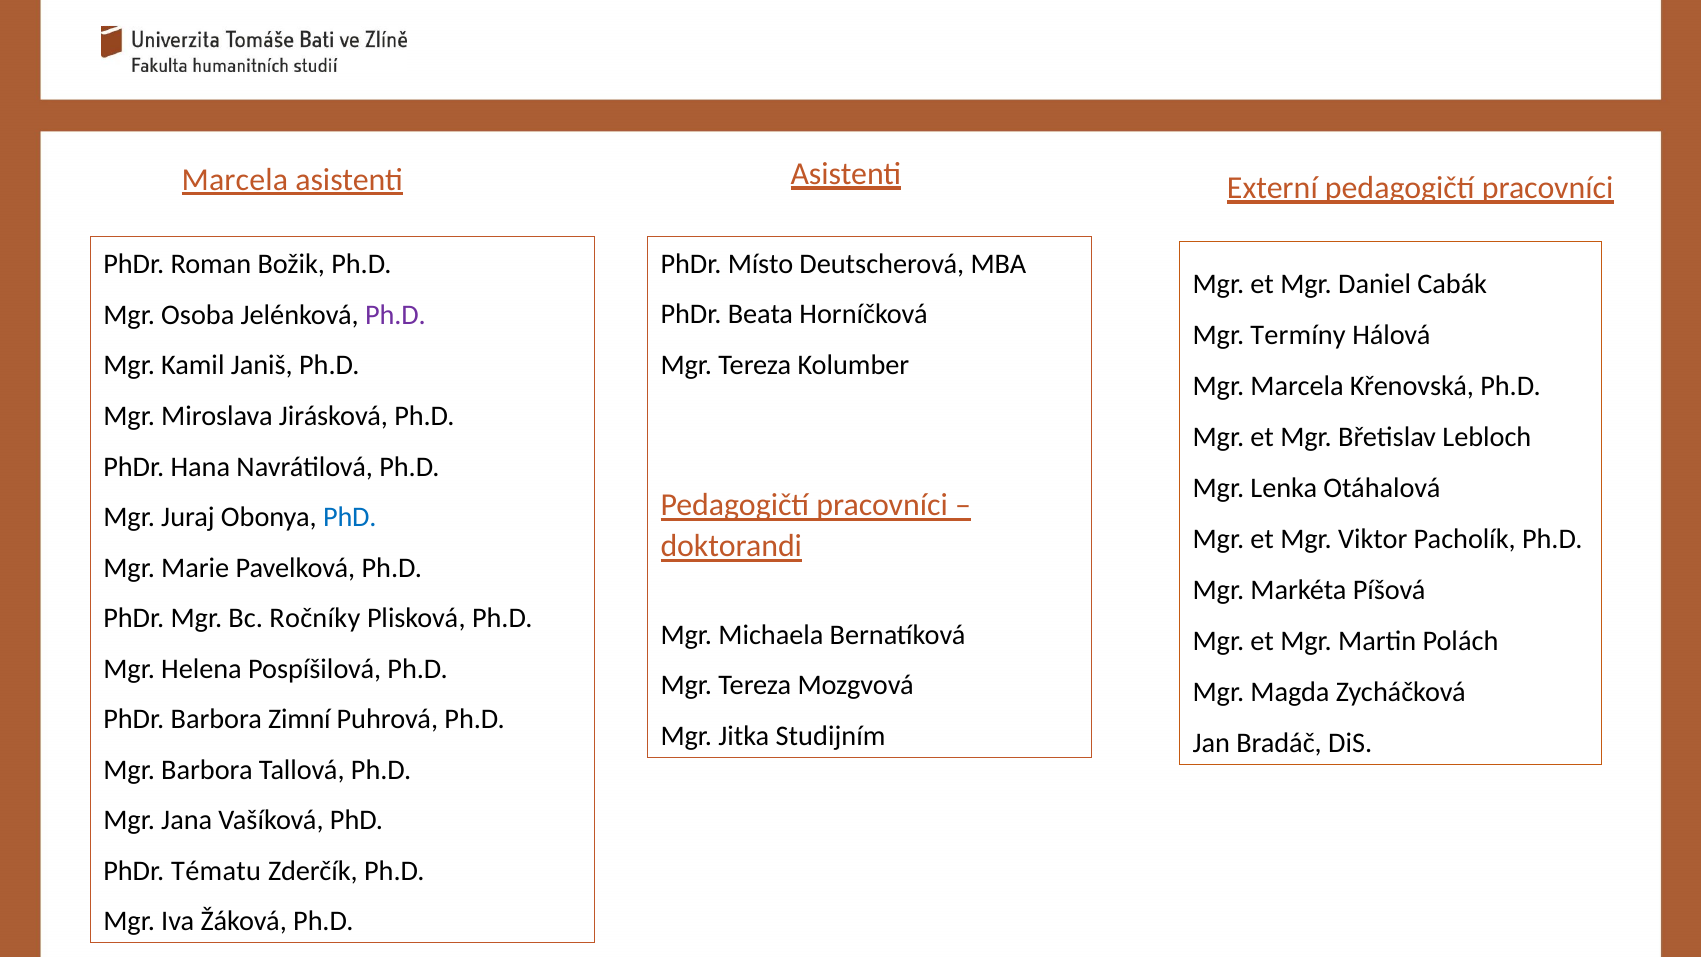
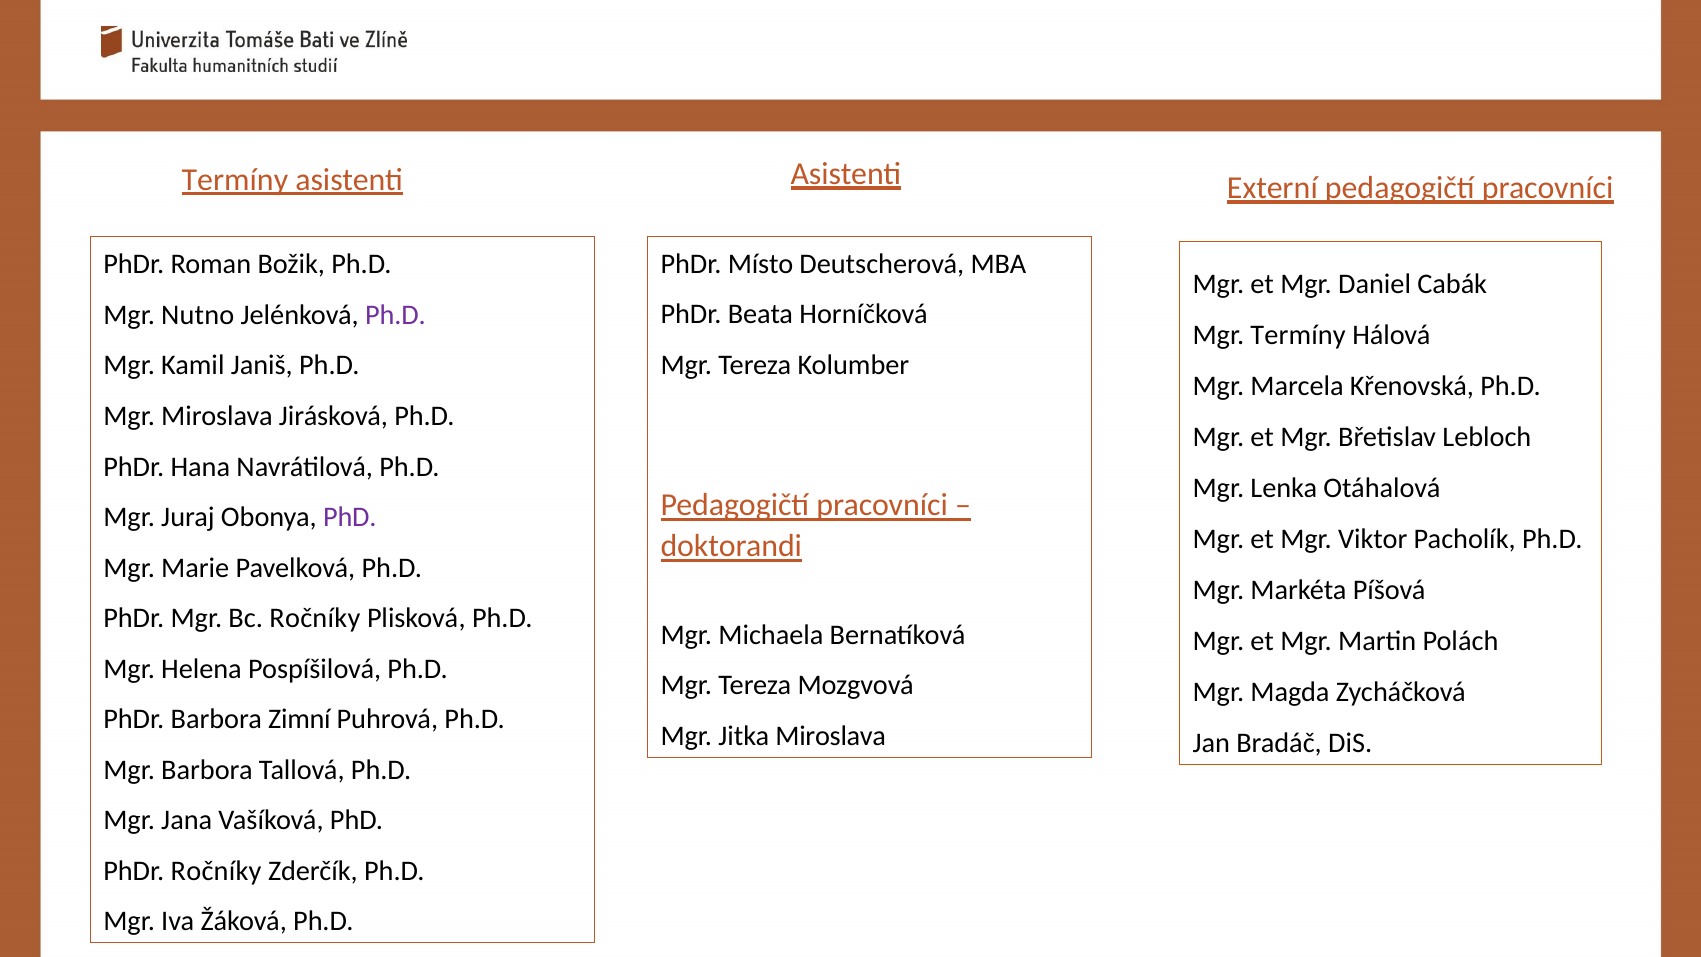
Marcela: Marcela -> Termíny (235, 180)
Osoba: Osoba -> Nutno (198, 315)
PhD colour: blue -> purple (350, 517)
Jitka Studijním: Studijním -> Miroslava (831, 736)
PhDr Tématu: Tématu -> Ročníky (216, 871)
